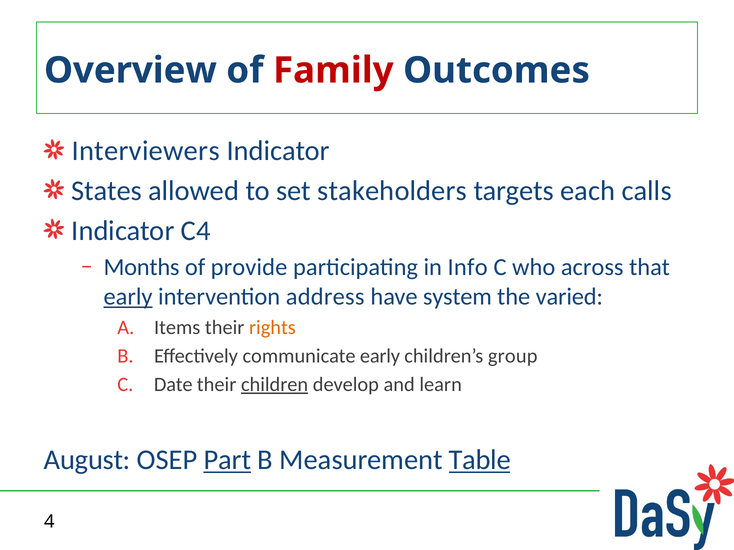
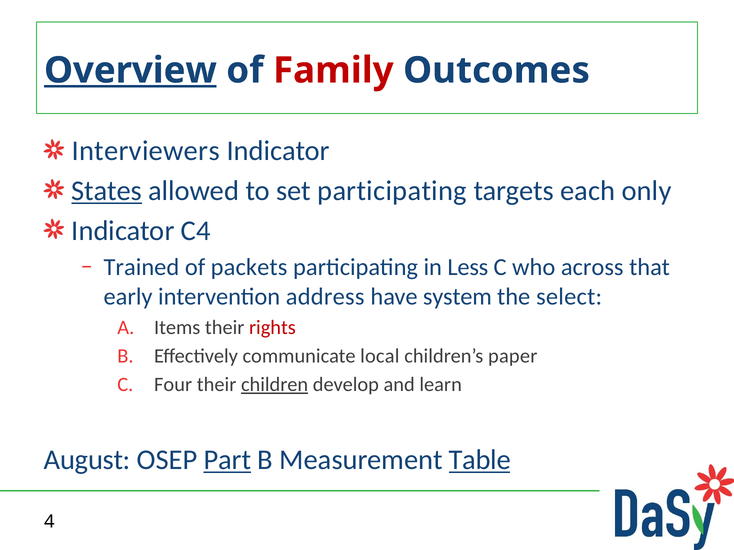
Overview underline: none -> present (130, 70)
States underline: none -> present (107, 191)
set stakeholders: stakeholders -> participating (392, 191)
calls: calls -> only (647, 191)
Months: Months -> Trained (141, 268)
provide: provide -> packets (249, 268)
Info: Info -> Less (468, 268)
early underline: present -> none (128, 297)
varied: varied -> select (569, 297)
rights colour: orange -> red (272, 328)
communicate early: early -> local (380, 356)
group: group -> paper (513, 356)
Date: Date -> Four (173, 385)
